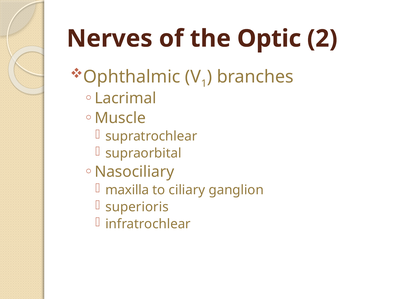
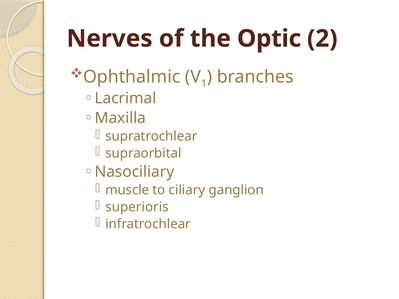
Muscle: Muscle -> Maxilla (120, 118)
maxilla: maxilla -> muscle (127, 190)
